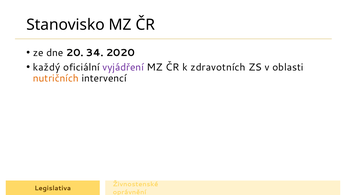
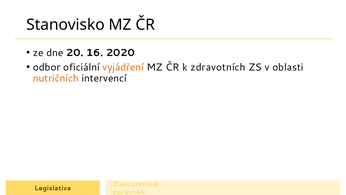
34: 34 -> 16 (95, 53)
každý: každý -> odbor (47, 67)
vyjádření colour: purple -> orange (123, 67)
